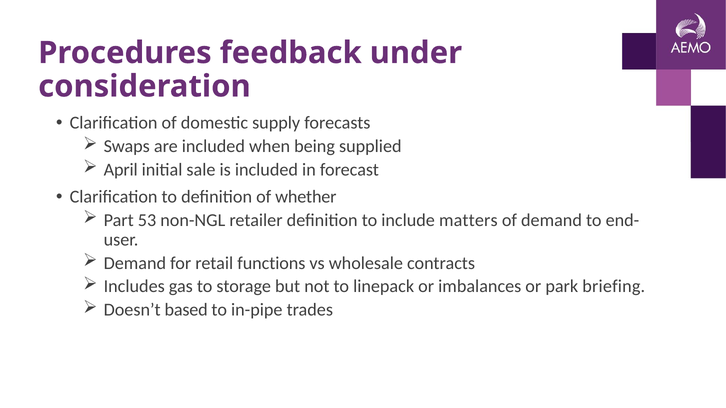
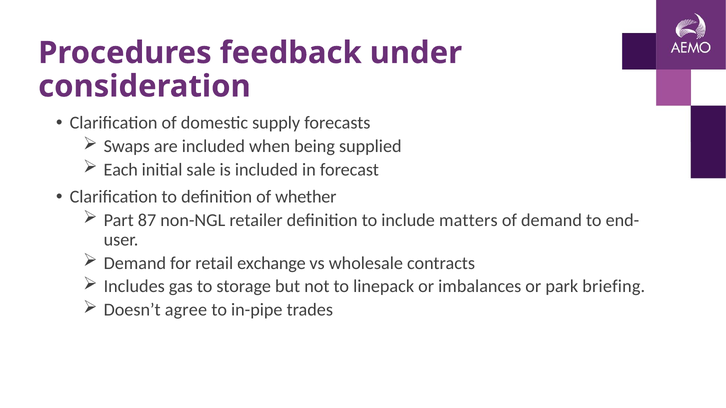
April: April -> Each (121, 170)
53: 53 -> 87 (147, 220)
functions: functions -> exchange (271, 263)
based: based -> agree (186, 310)
